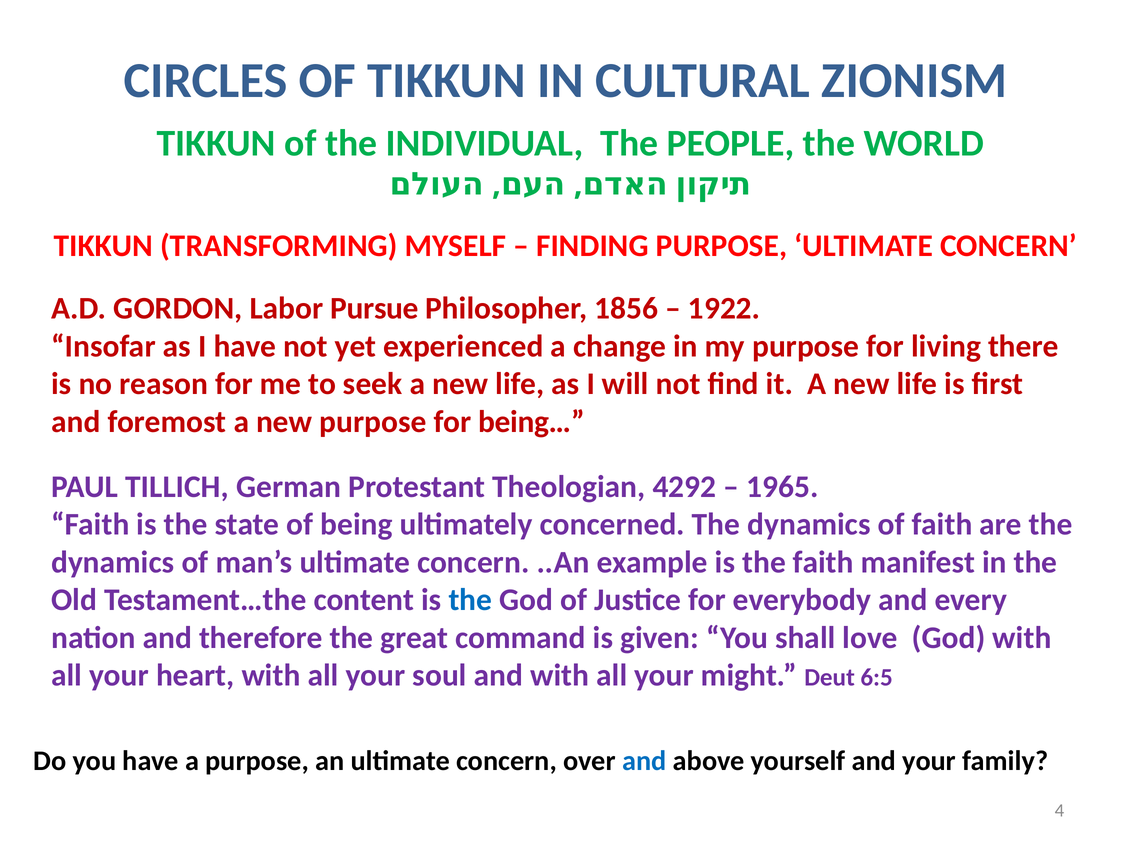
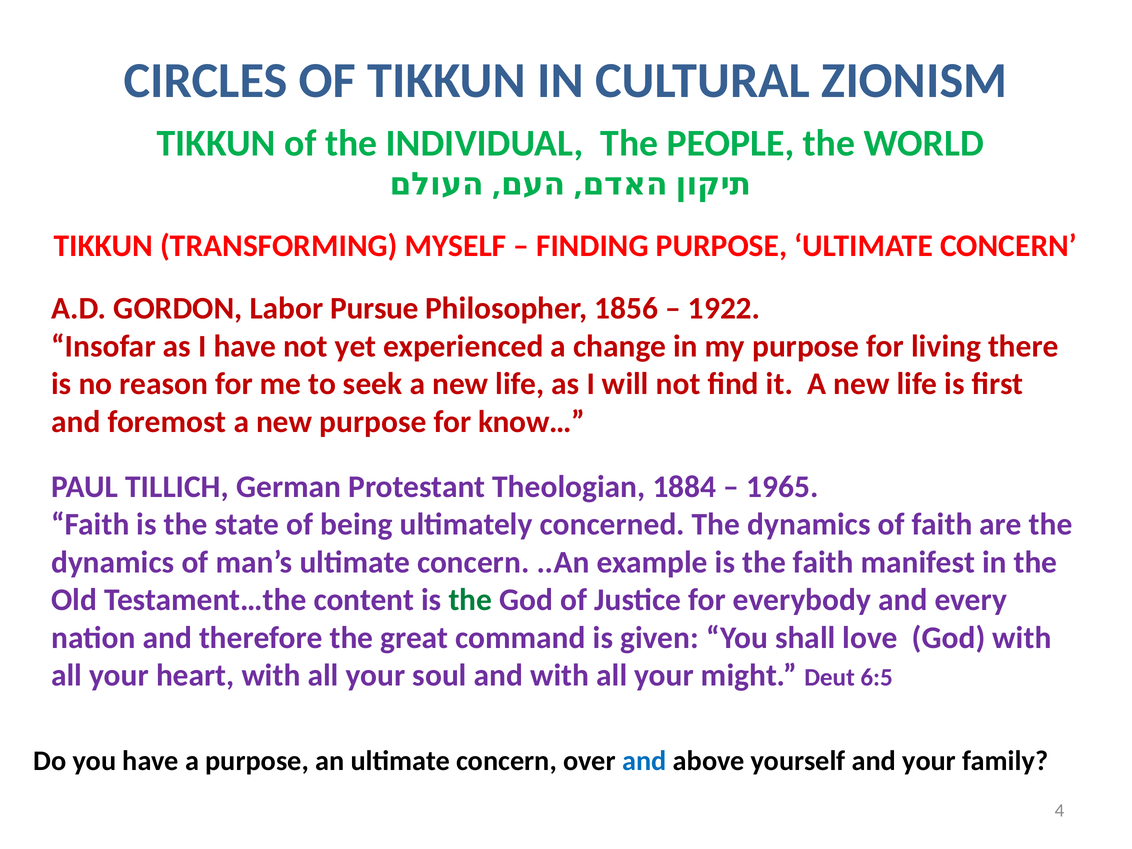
being…: being… -> know… (532, 422)
4292: 4292 -> 1884 (684, 487)
the colour: blue -> green (470, 600)
